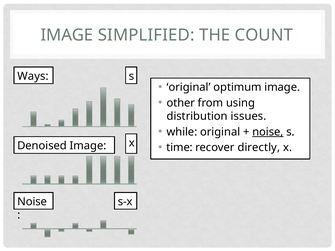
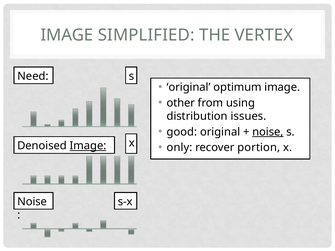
COUNT: COUNT -> VERTEX (264, 35)
Ways: Ways -> Need (33, 76)
while: while -> good (182, 132)
time: time -> only (179, 148)
directly: directly -> portion (259, 148)
Image underline: none -> present (88, 146)
